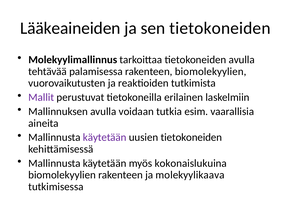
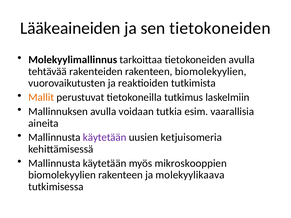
palamisessa: palamisessa -> rakenteiden (96, 71)
Mallit colour: purple -> orange (41, 97)
erilainen: erilainen -> tutkimus (184, 97)
uusien tietokoneiden: tietokoneiden -> ketjuisomeria (191, 137)
kokonaislukuina: kokonaislukuina -> mikroskooppien (191, 163)
